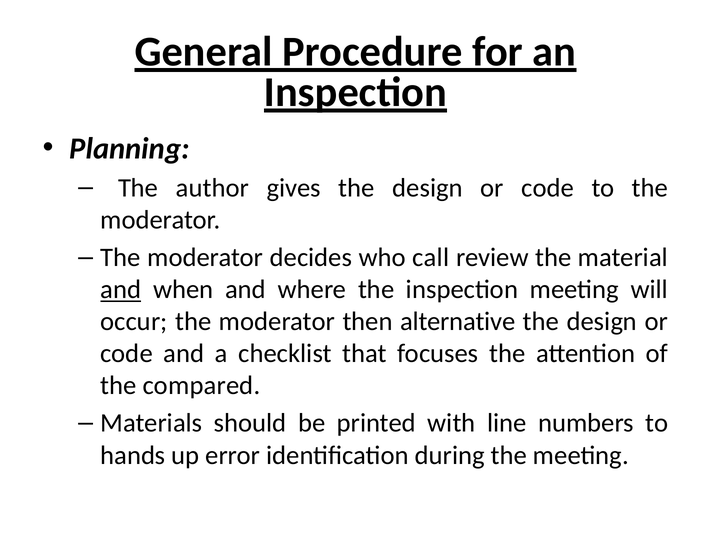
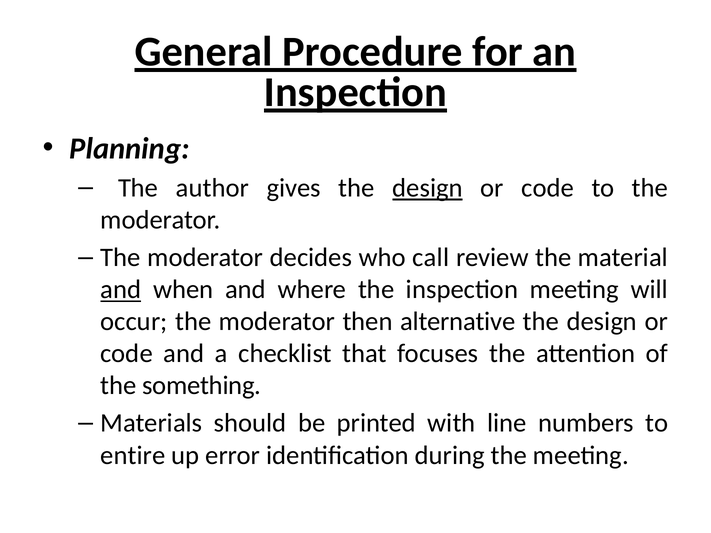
design underline: none -> present (428, 188)
compared: compared -> something (202, 386)
hands: hands -> entire (133, 455)
